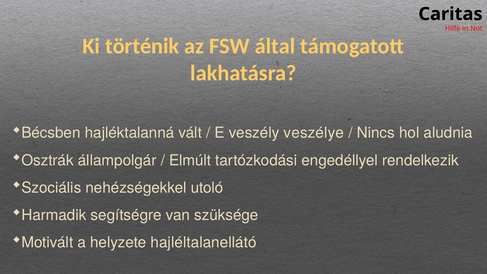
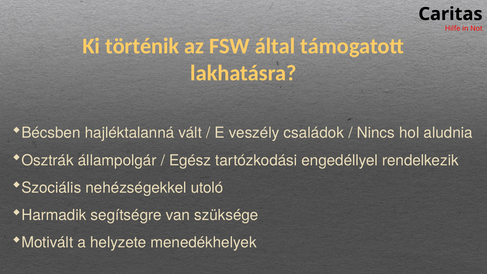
veszélye: veszélye -> családok (314, 133)
Elmúlt: Elmúlt -> Egész (190, 160)
hajléltalanellátó: hajléltalanellátó -> menedékhelyek (204, 242)
